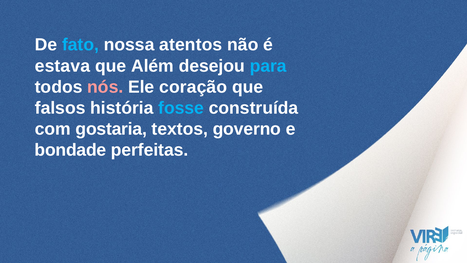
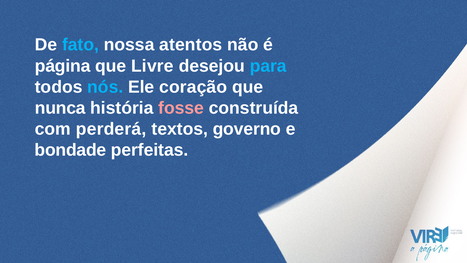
estava: estava -> página (63, 66)
Além: Além -> Livre (152, 66)
nós colour: pink -> light blue (105, 87)
falsos: falsos -> nunca (60, 108)
fosse colour: light blue -> pink (181, 108)
gostaria: gostaria -> perderá (111, 129)
